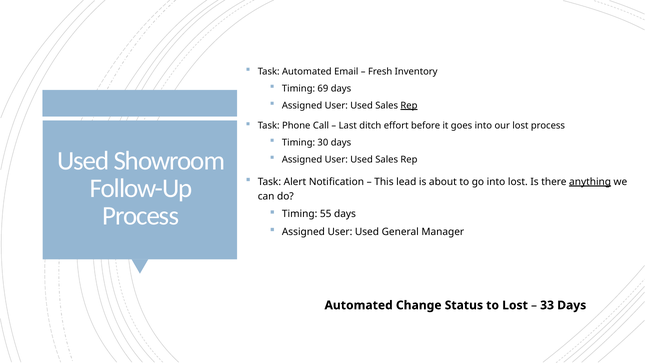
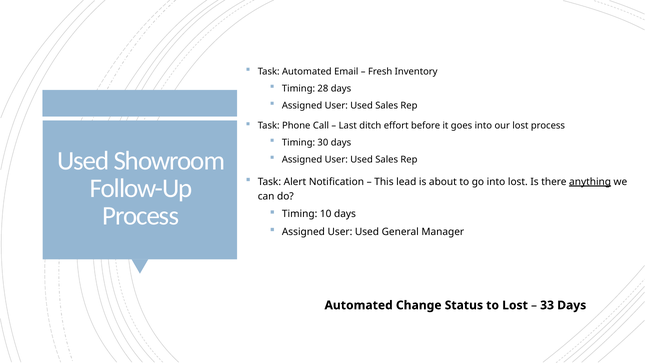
69: 69 -> 28 (323, 89)
Rep underline: present -> none (409, 106)
55: 55 -> 10 (326, 214)
